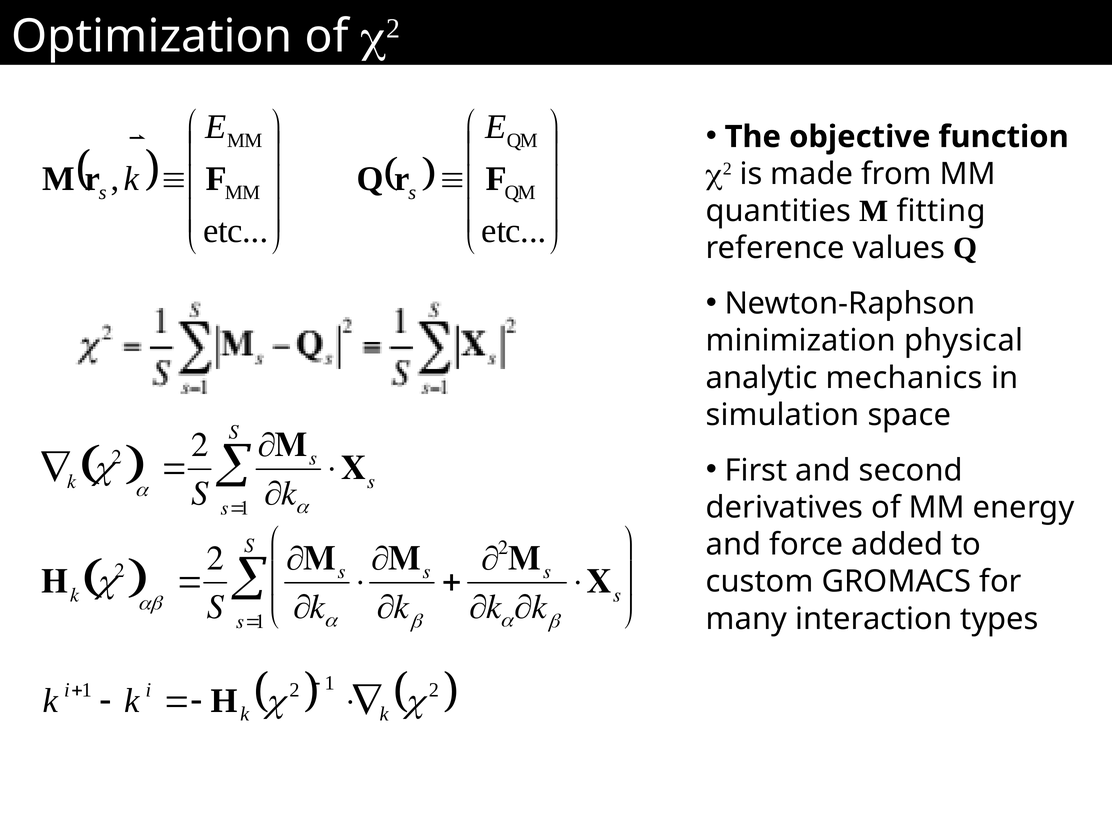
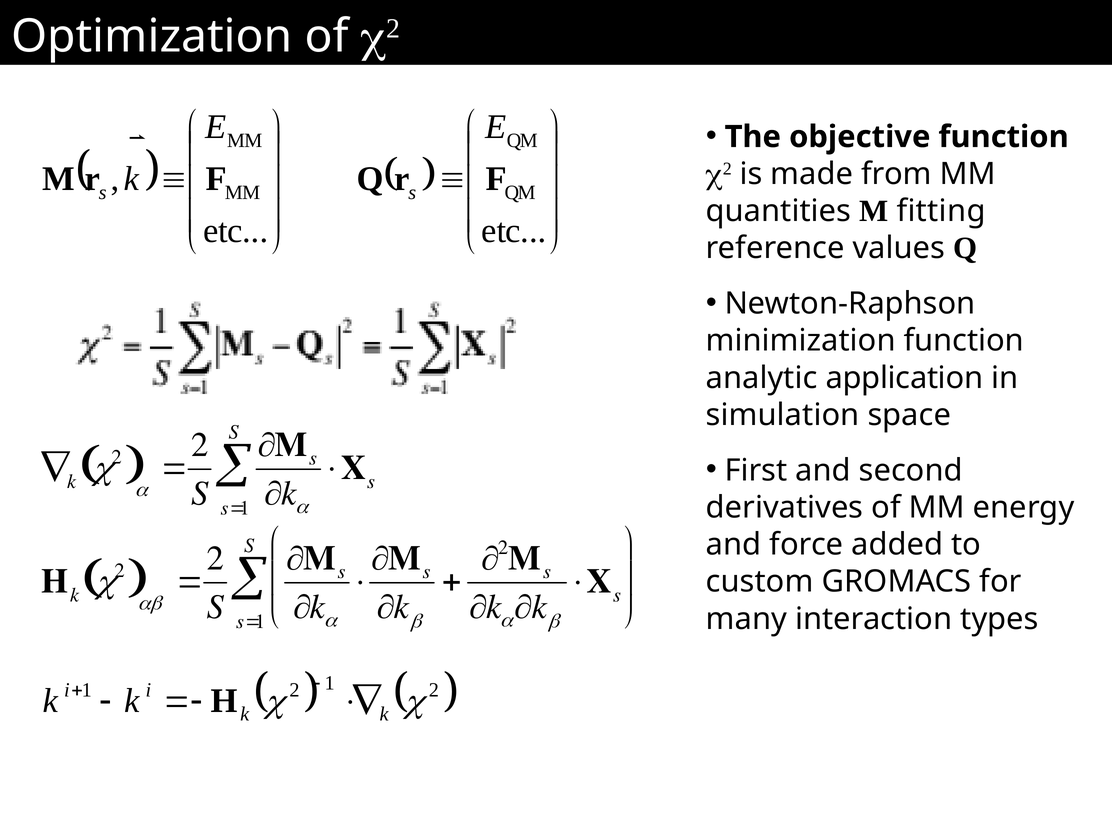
minimization physical: physical -> function (964, 341)
mechanics: mechanics -> application (904, 378)
